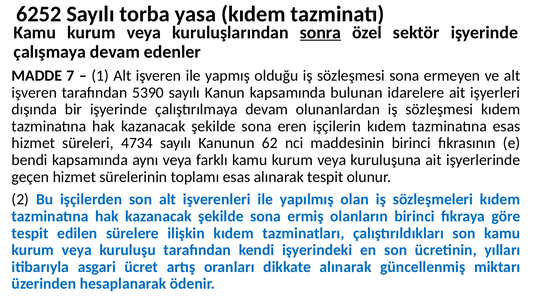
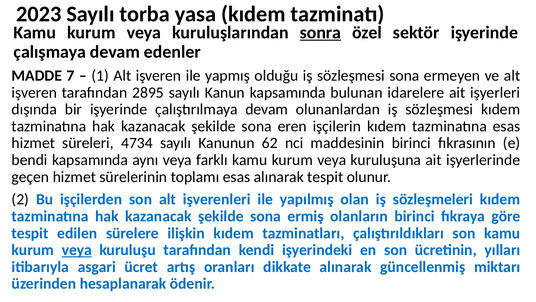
6252: 6252 -> 2023 (39, 14)
5390: 5390 -> 2895 (148, 92)
veya underline: none -> present (77, 250)
